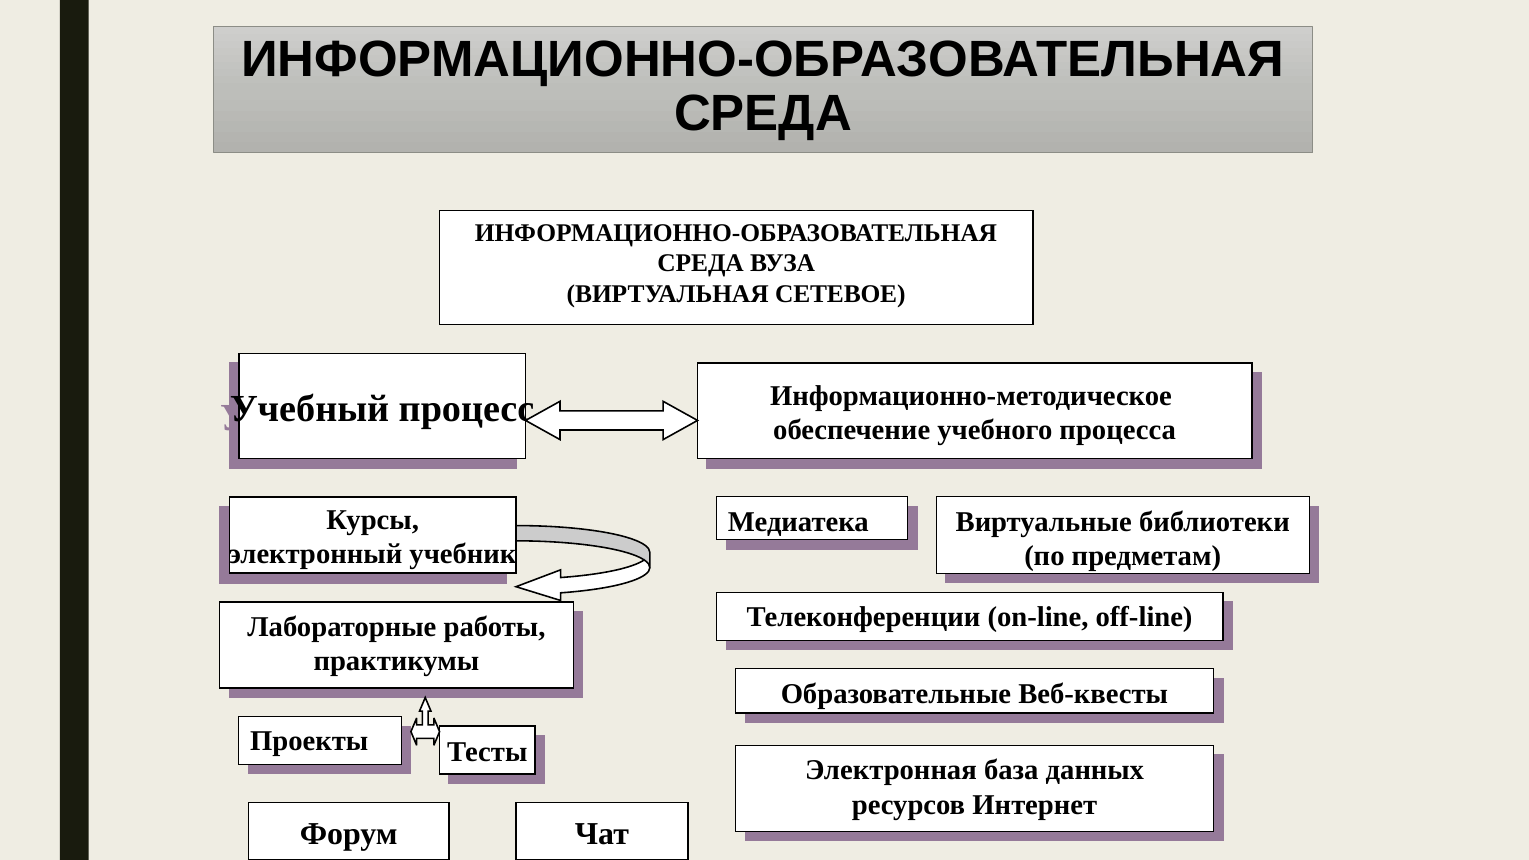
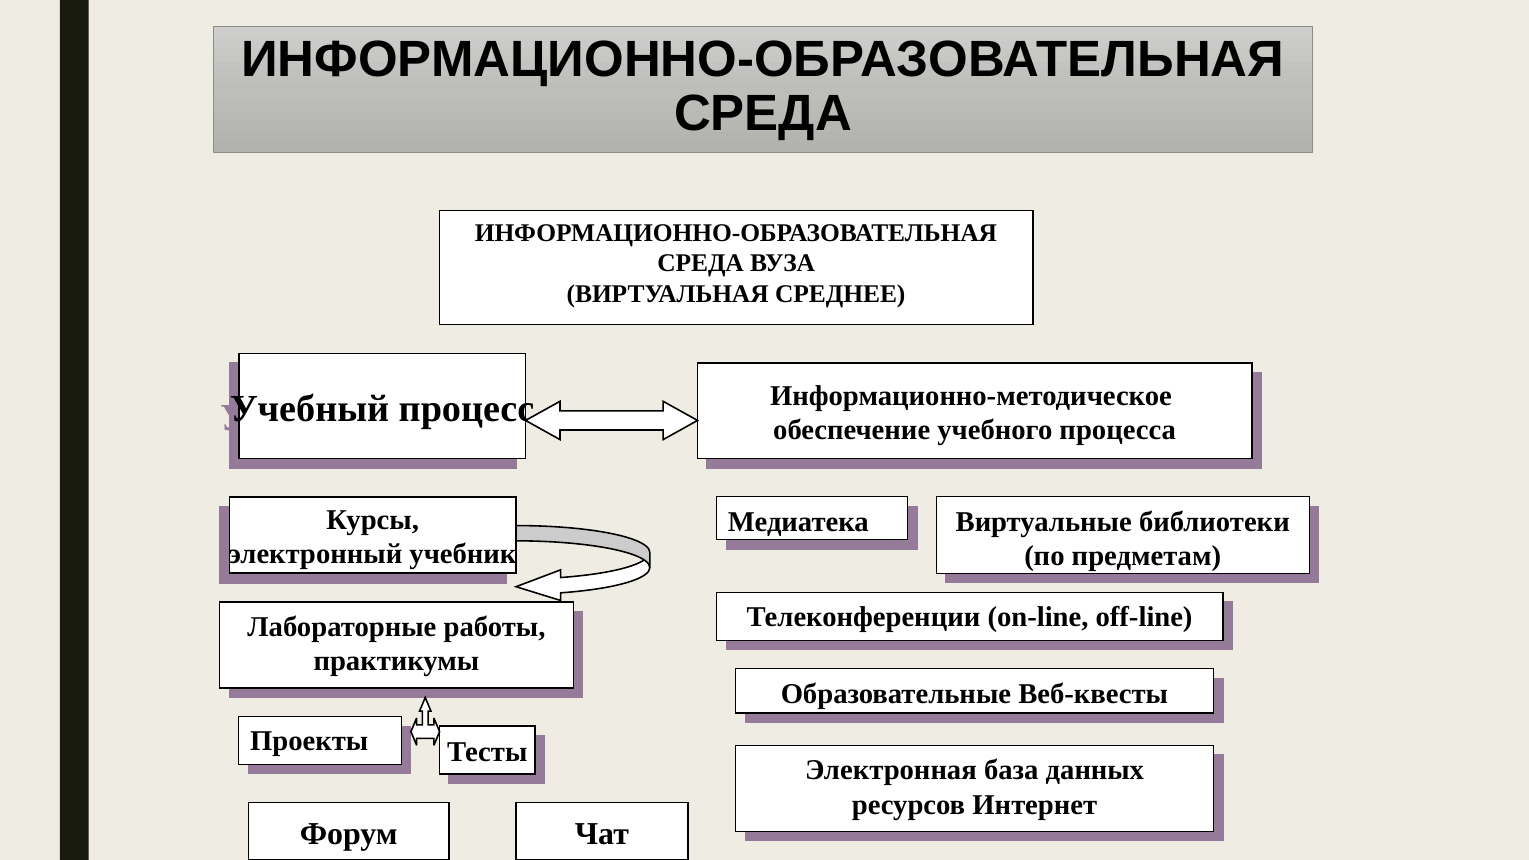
СЕТЕВОЕ: СЕТЕВОЕ -> СРЕДНЕЕ (840, 294)
